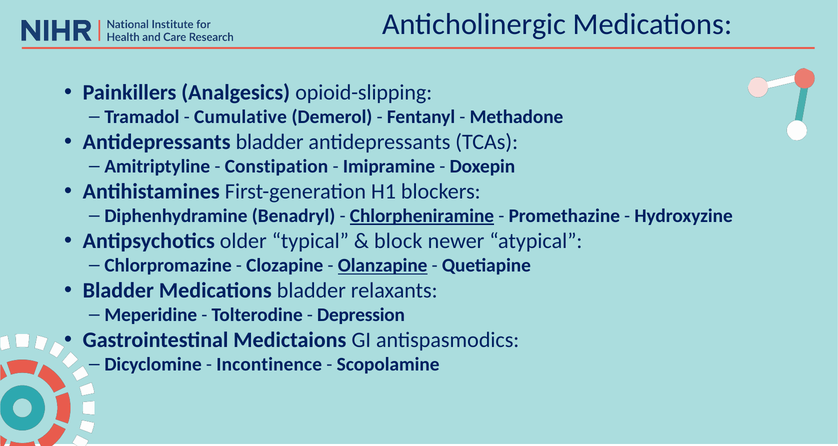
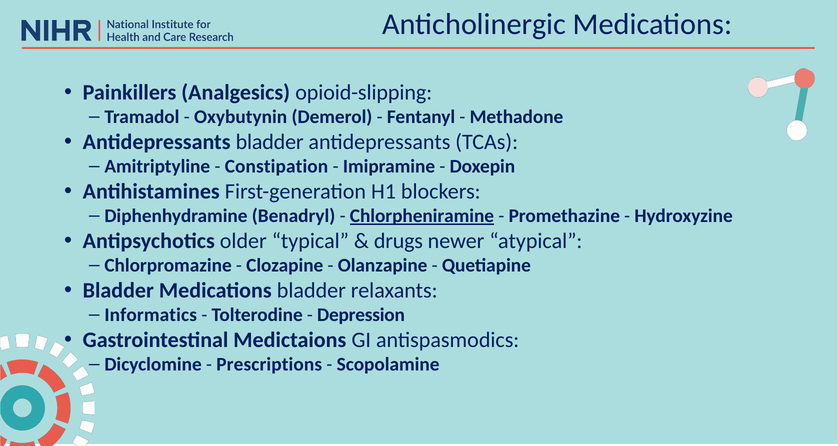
Cumulative: Cumulative -> Oxybutynin (241, 117)
block: block -> drugs (398, 241)
Olanzapine underline: present -> none (383, 266)
Meperidine: Meperidine -> Informatics (151, 315)
Incontinence: Incontinence -> Prescriptions (269, 365)
